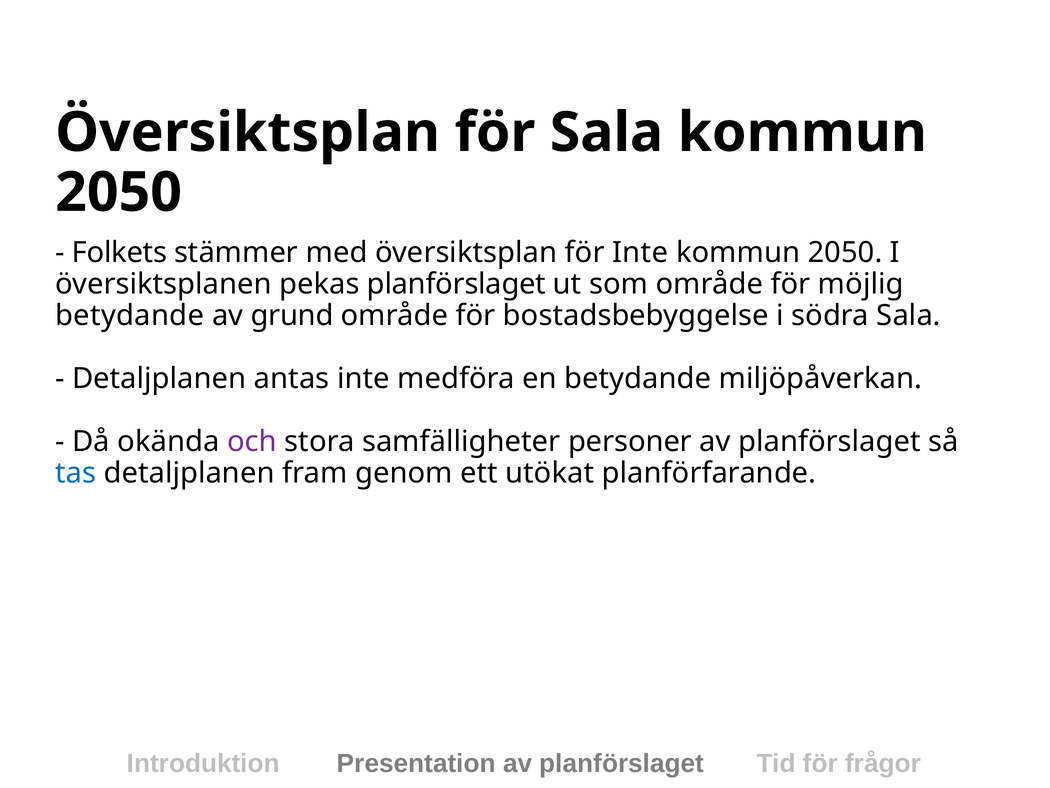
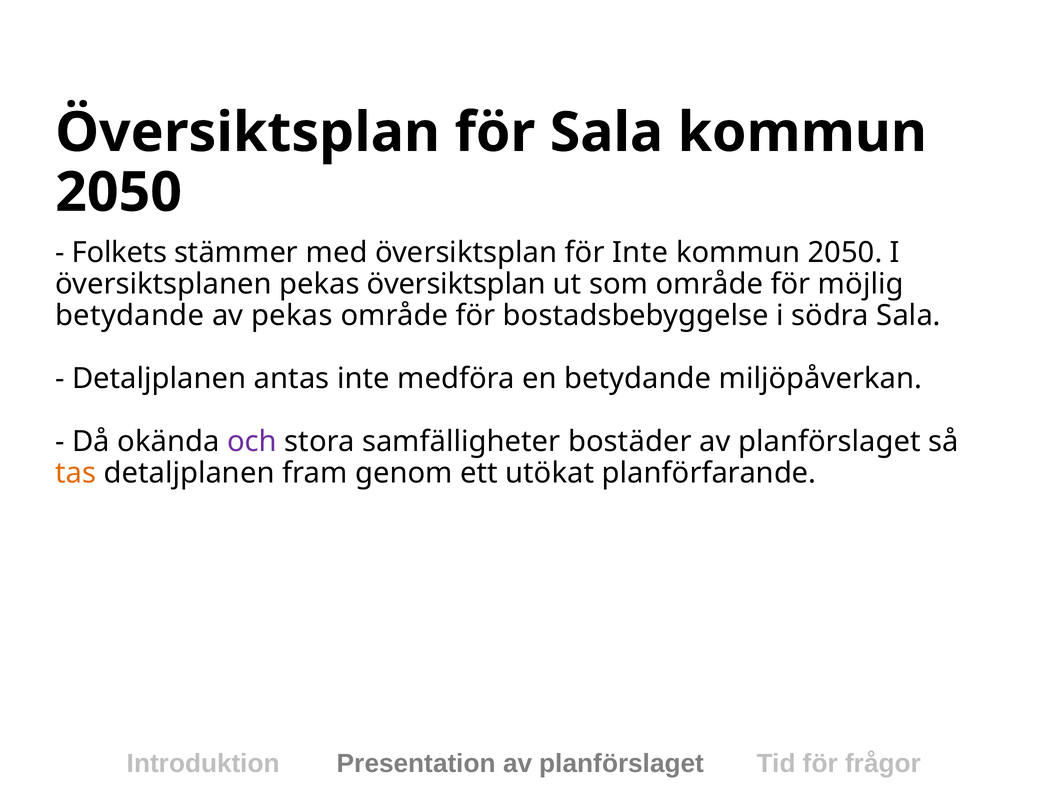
pekas planförslaget: planförslaget -> översiktsplan (456, 284)
av grund: grund -> pekas (292, 315)
personer: personer -> bostäder (630, 441)
tas colour: blue -> orange (76, 473)
